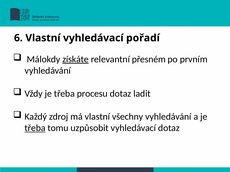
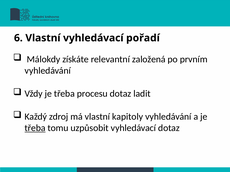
získáte underline: present -> none (76, 59)
přesném: přesném -> založená (149, 59)
všechny: všechny -> kapitoly (128, 117)
